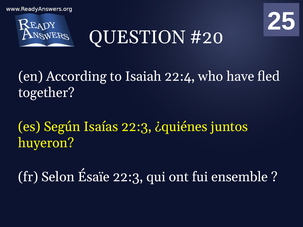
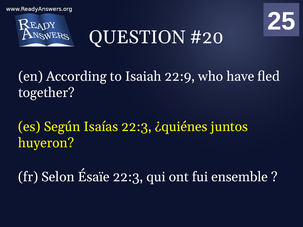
22:4: 22:4 -> 22:9 (180, 77)
